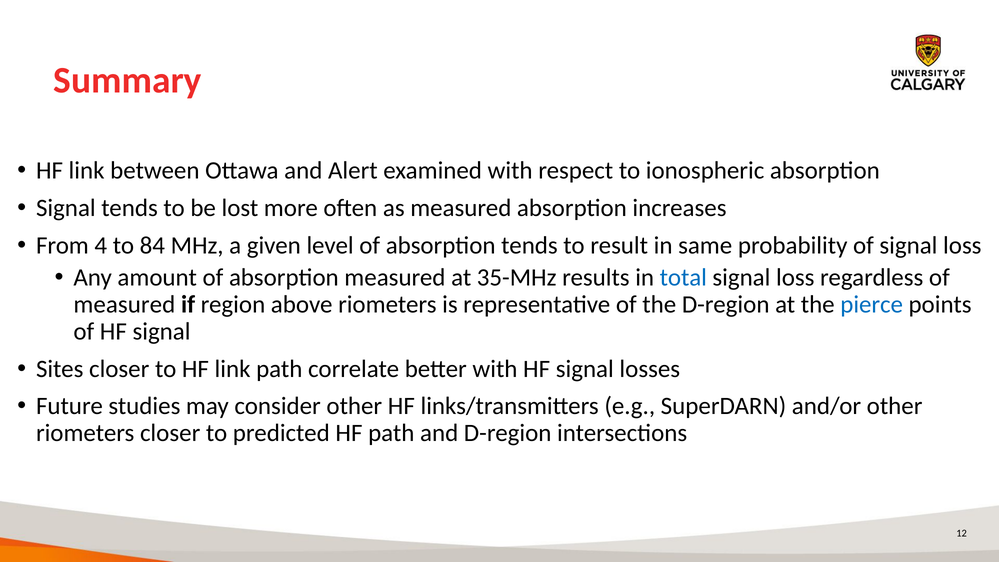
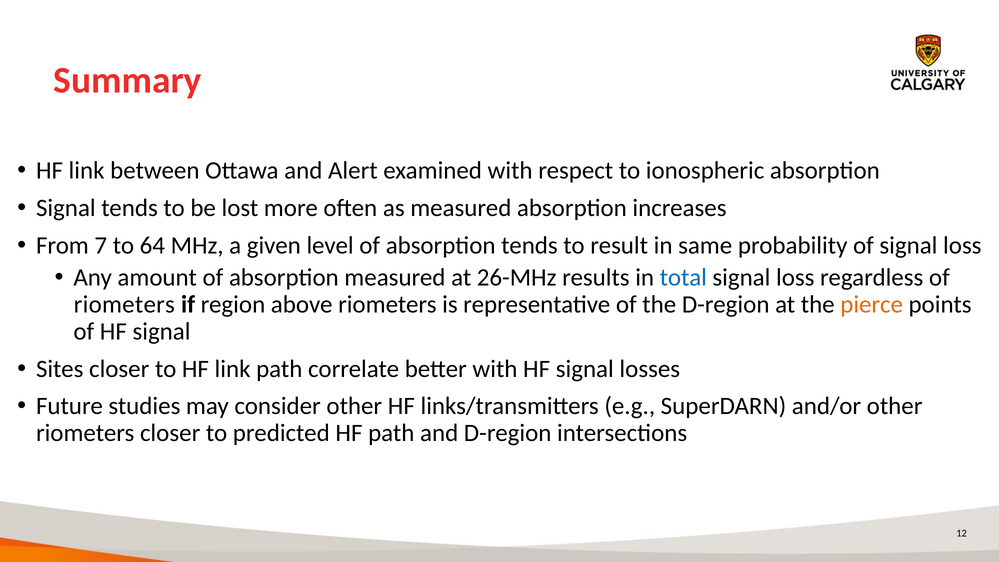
4: 4 -> 7 (101, 245)
84: 84 -> 64 (152, 245)
35-MHz: 35-MHz -> 26-MHz (517, 277)
measured: measured -> riometers (124, 304)
pierce colour: blue -> orange (872, 304)
